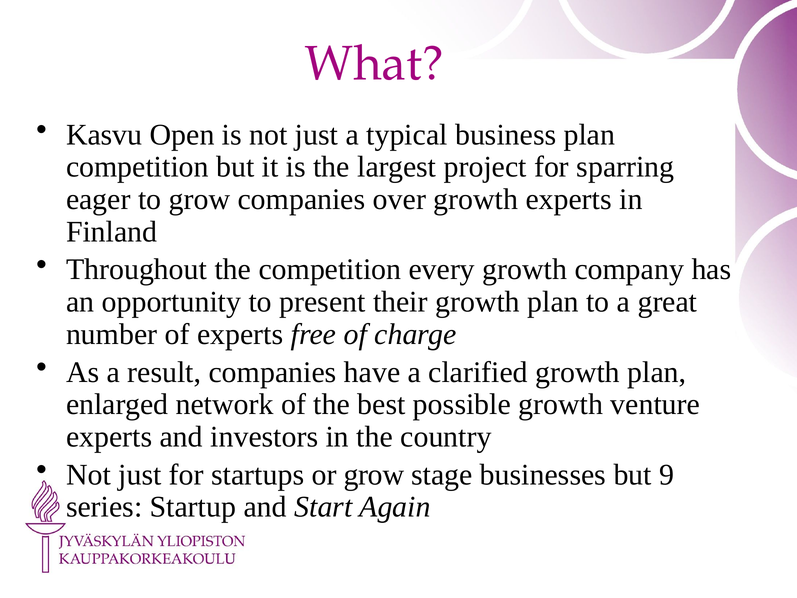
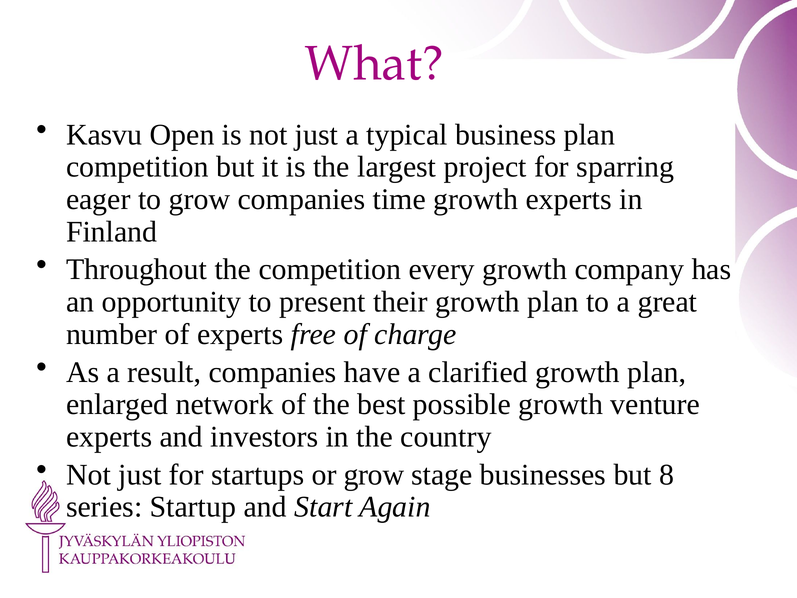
over: over -> time (399, 199)
9: 9 -> 8 (667, 475)
